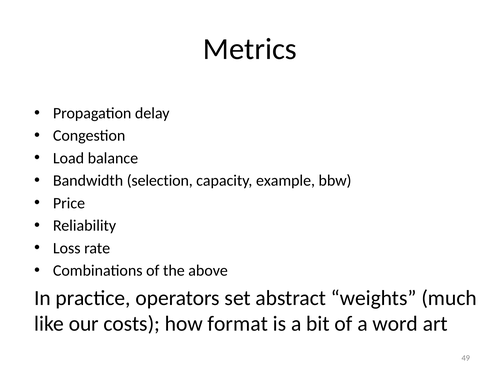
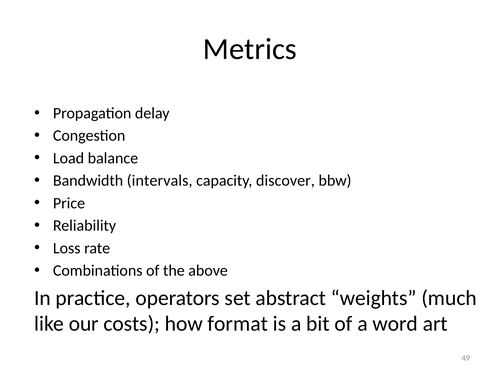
selection: selection -> intervals (160, 181)
example: example -> discover (285, 181)
